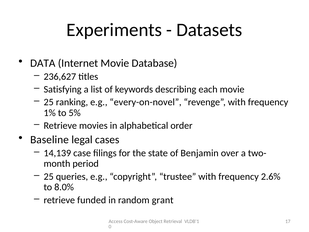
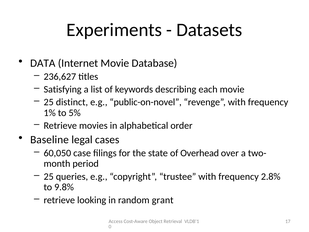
ranking: ranking -> distinct (72, 102)
every-on-novel: every-on-novel -> public-on-novel (146, 102)
14,139: 14,139 -> 60,050 (57, 153)
Benjamin: Benjamin -> Overhead (200, 153)
2.6%: 2.6% -> 2.8% (271, 176)
8.0%: 8.0% -> 9.8% (64, 187)
funded: funded -> looking (92, 200)
